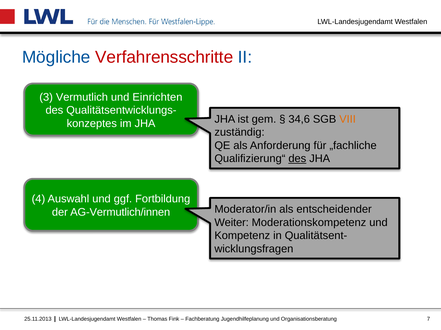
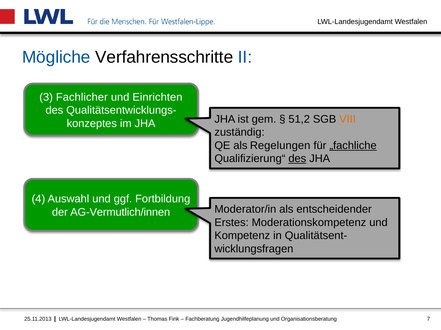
Verfahrensschritte colour: red -> black (164, 57)
Vermutlich: Vermutlich -> Fachlicher (82, 97)
34,6: 34,6 -> 51,2 (299, 119)
Anforderung: Anforderung -> Regelungen (280, 146)
„fachliche underline: none -> present (353, 146)
Weiter: Weiter -> Erstes (232, 223)
